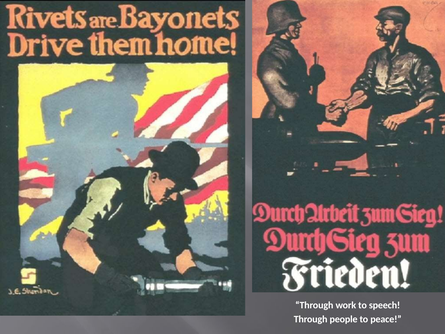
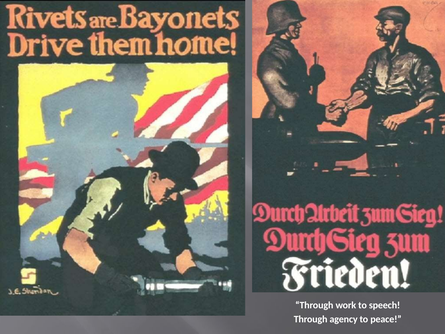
people: people -> agency (344, 319)
